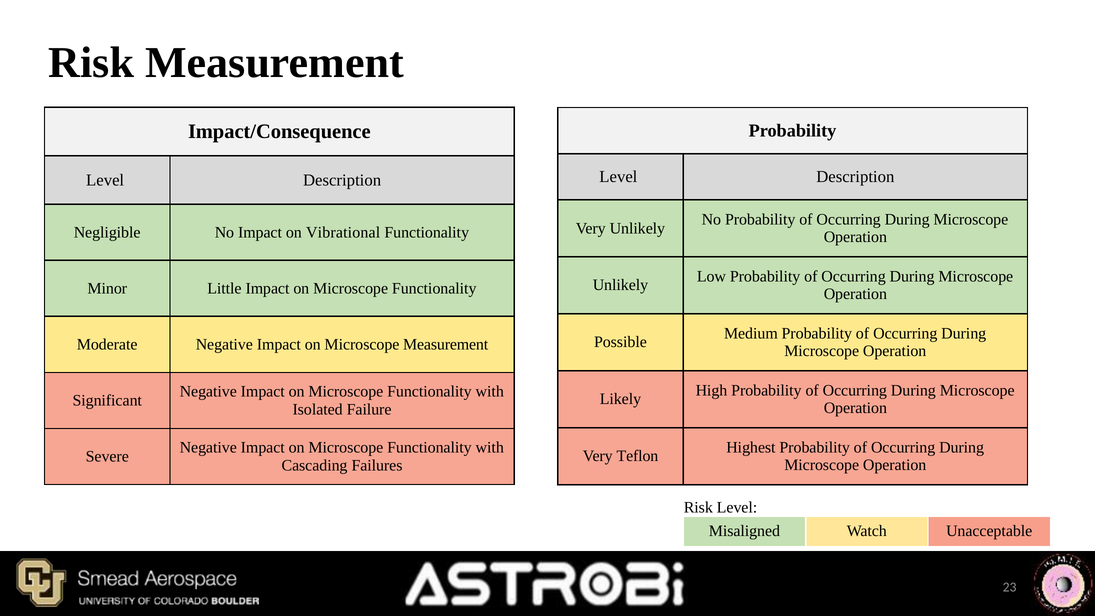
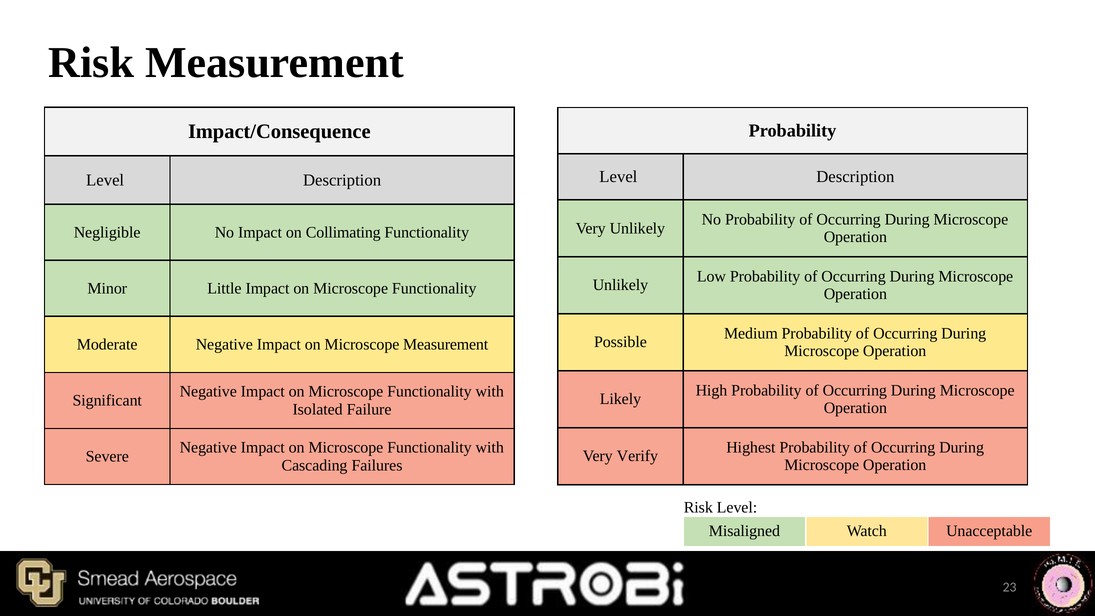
Vibrational: Vibrational -> Collimating (343, 232)
Teflon: Teflon -> Verify (637, 456)
